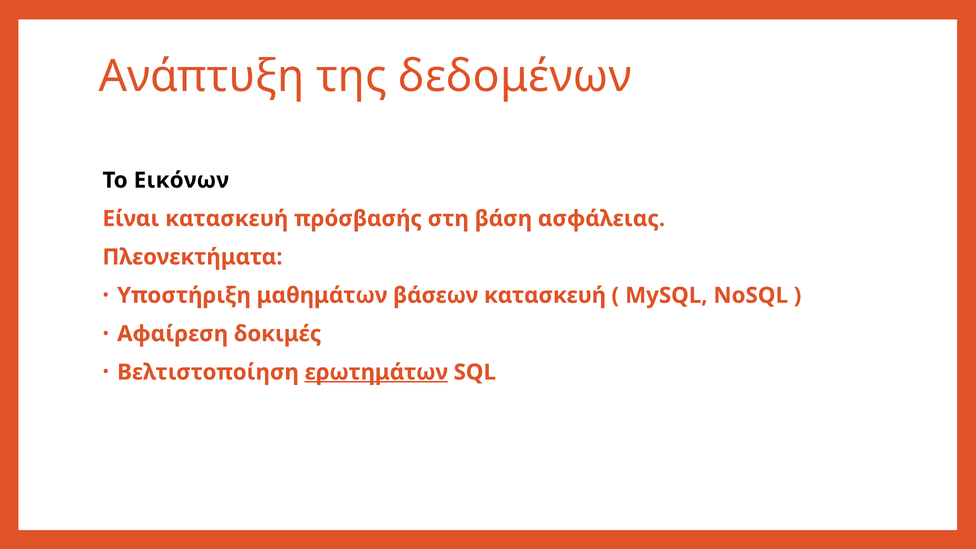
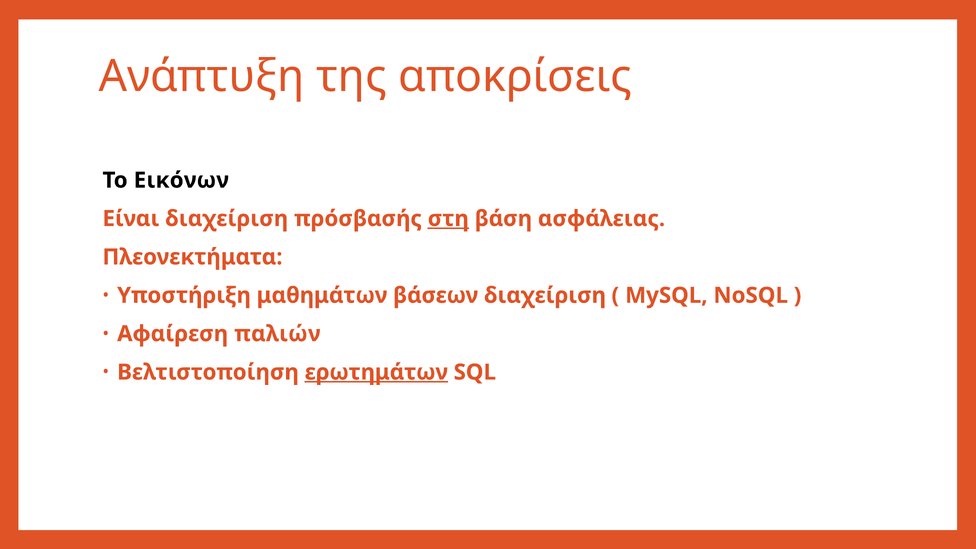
δεδομένων: δεδομένων -> αποκρίσεις (515, 76)
Είναι κατασκευή: κατασκευή -> διαχείριση (227, 219)
στη underline: none -> present (448, 219)
βάσεων κατασκευή: κατασκευή -> διαχείριση (545, 295)
δοκιμές: δοκιμές -> παλιών (277, 334)
